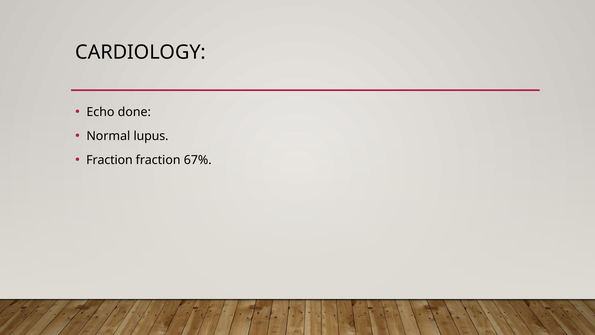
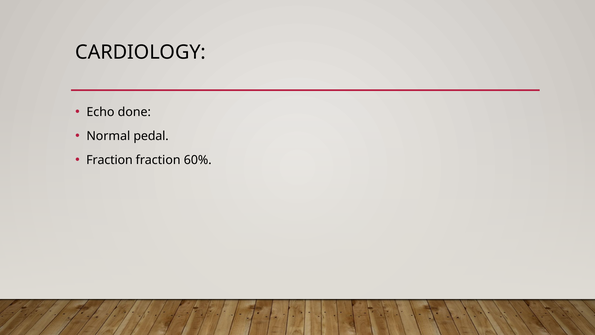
lupus: lupus -> pedal (151, 136)
67%: 67% -> 60% (198, 160)
